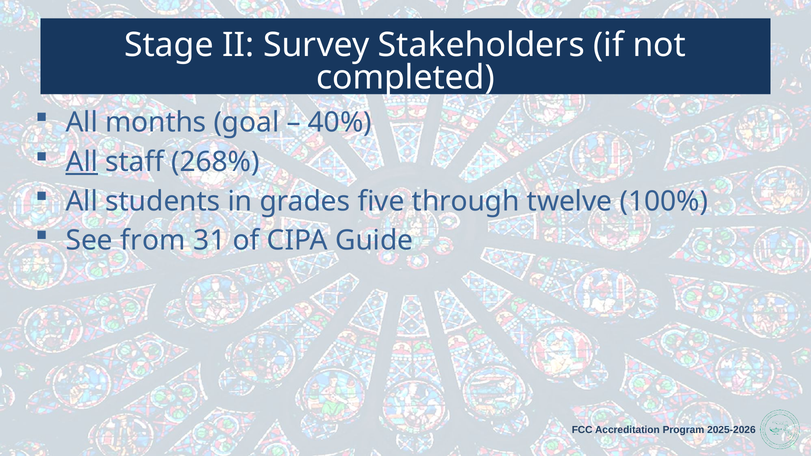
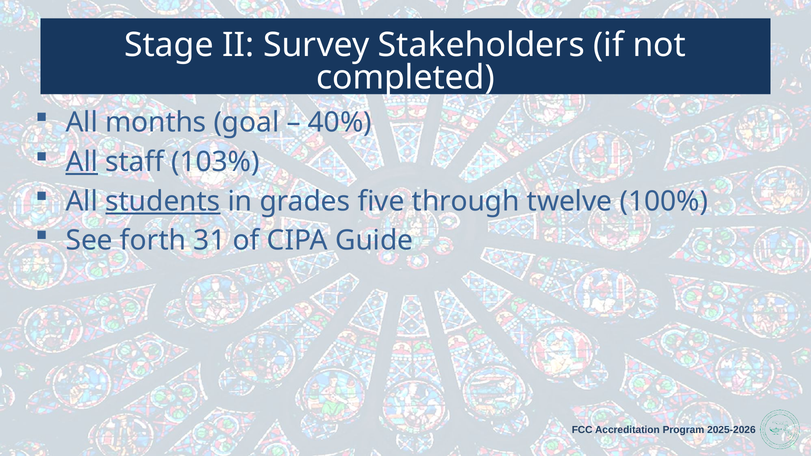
268%: 268% -> 103% (215, 162)
students underline: none -> present (163, 201)
from: from -> forth (153, 241)
